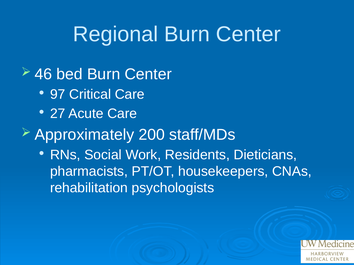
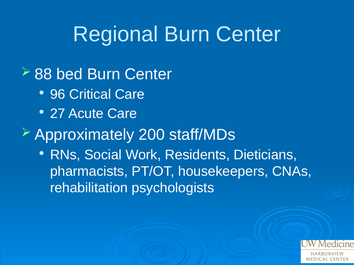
46: 46 -> 88 (43, 74)
97: 97 -> 96 (58, 95)
